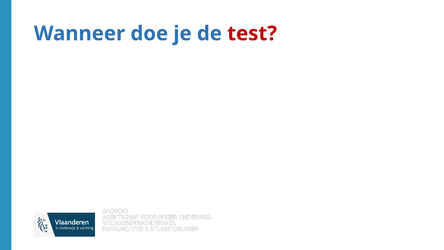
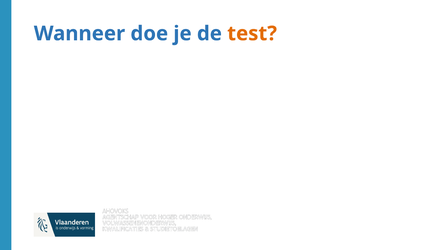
test colour: red -> orange (252, 34)
